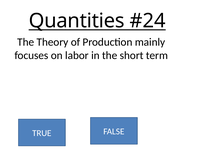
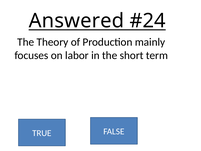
Quantities: Quantities -> Answered (76, 21)
